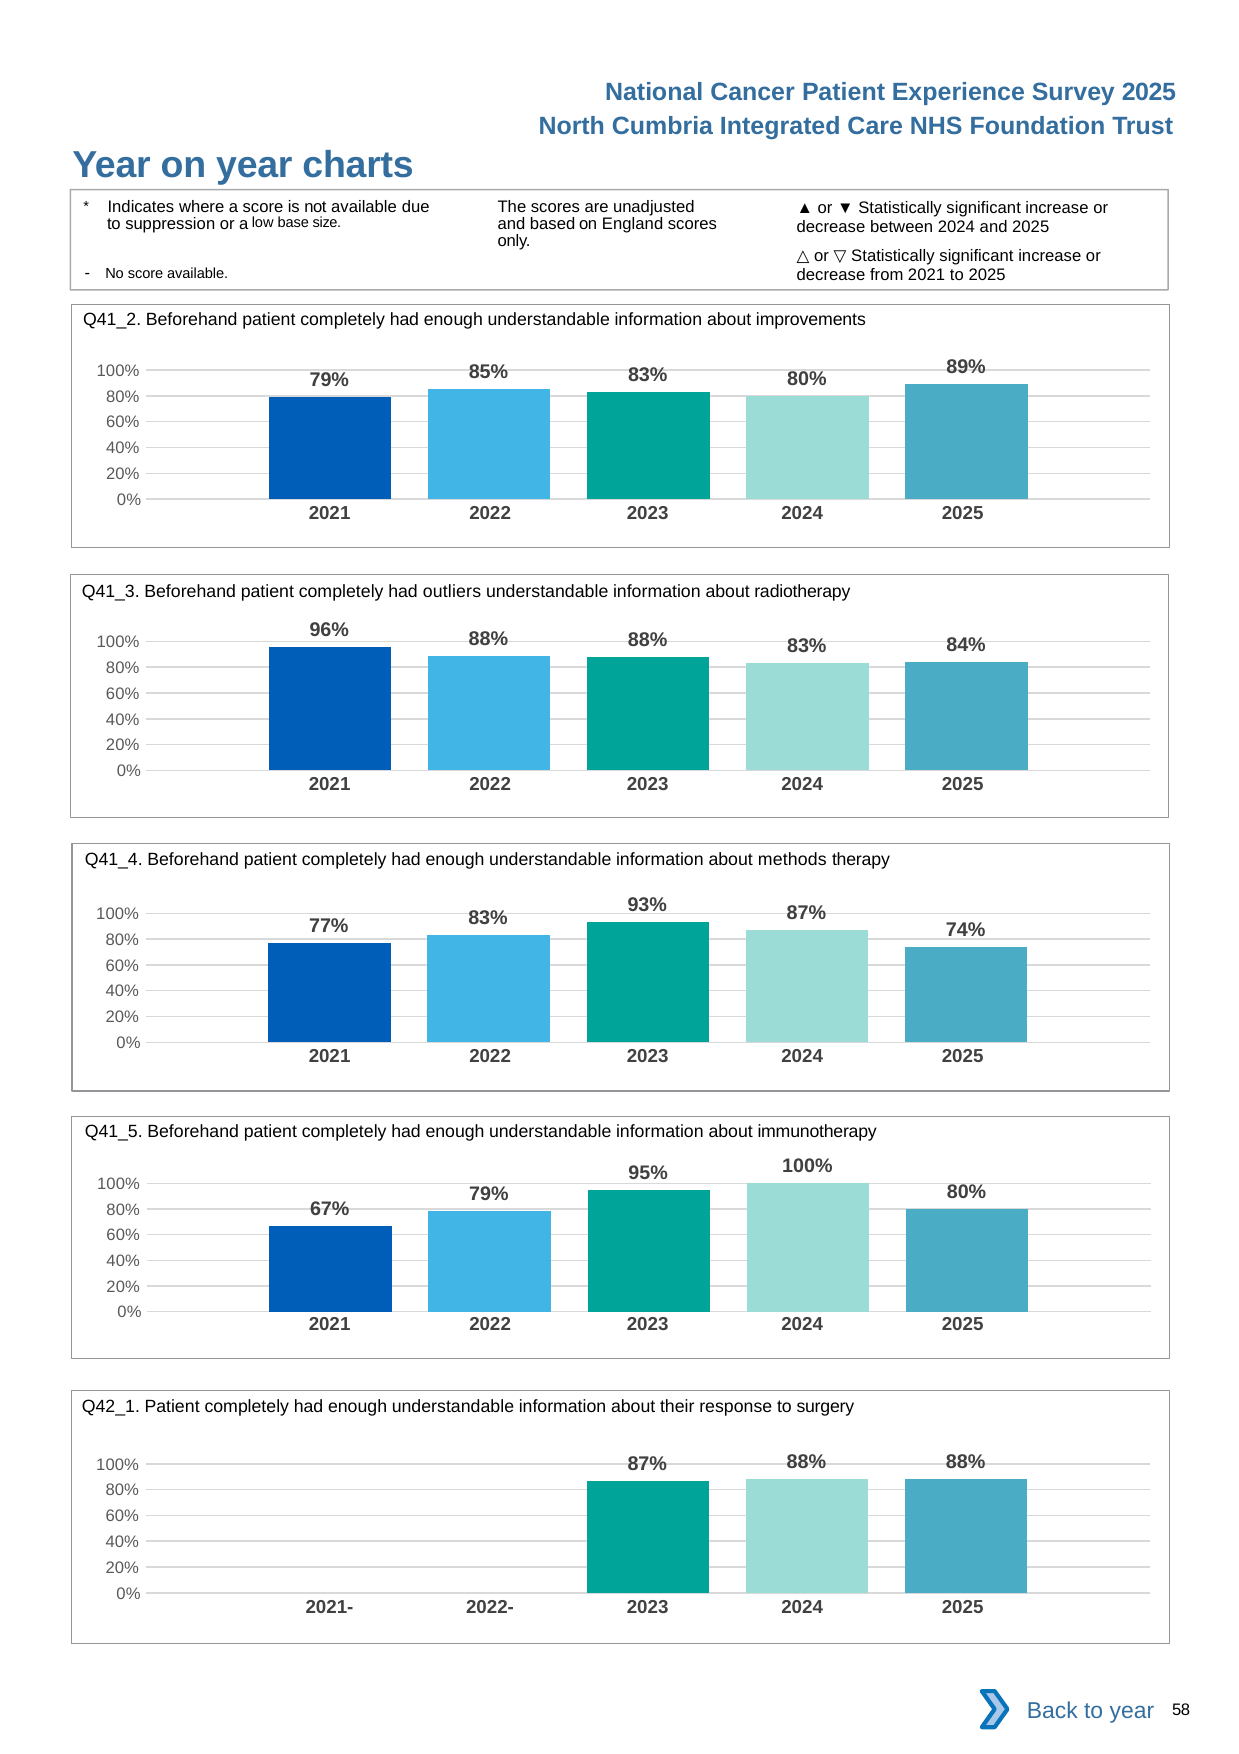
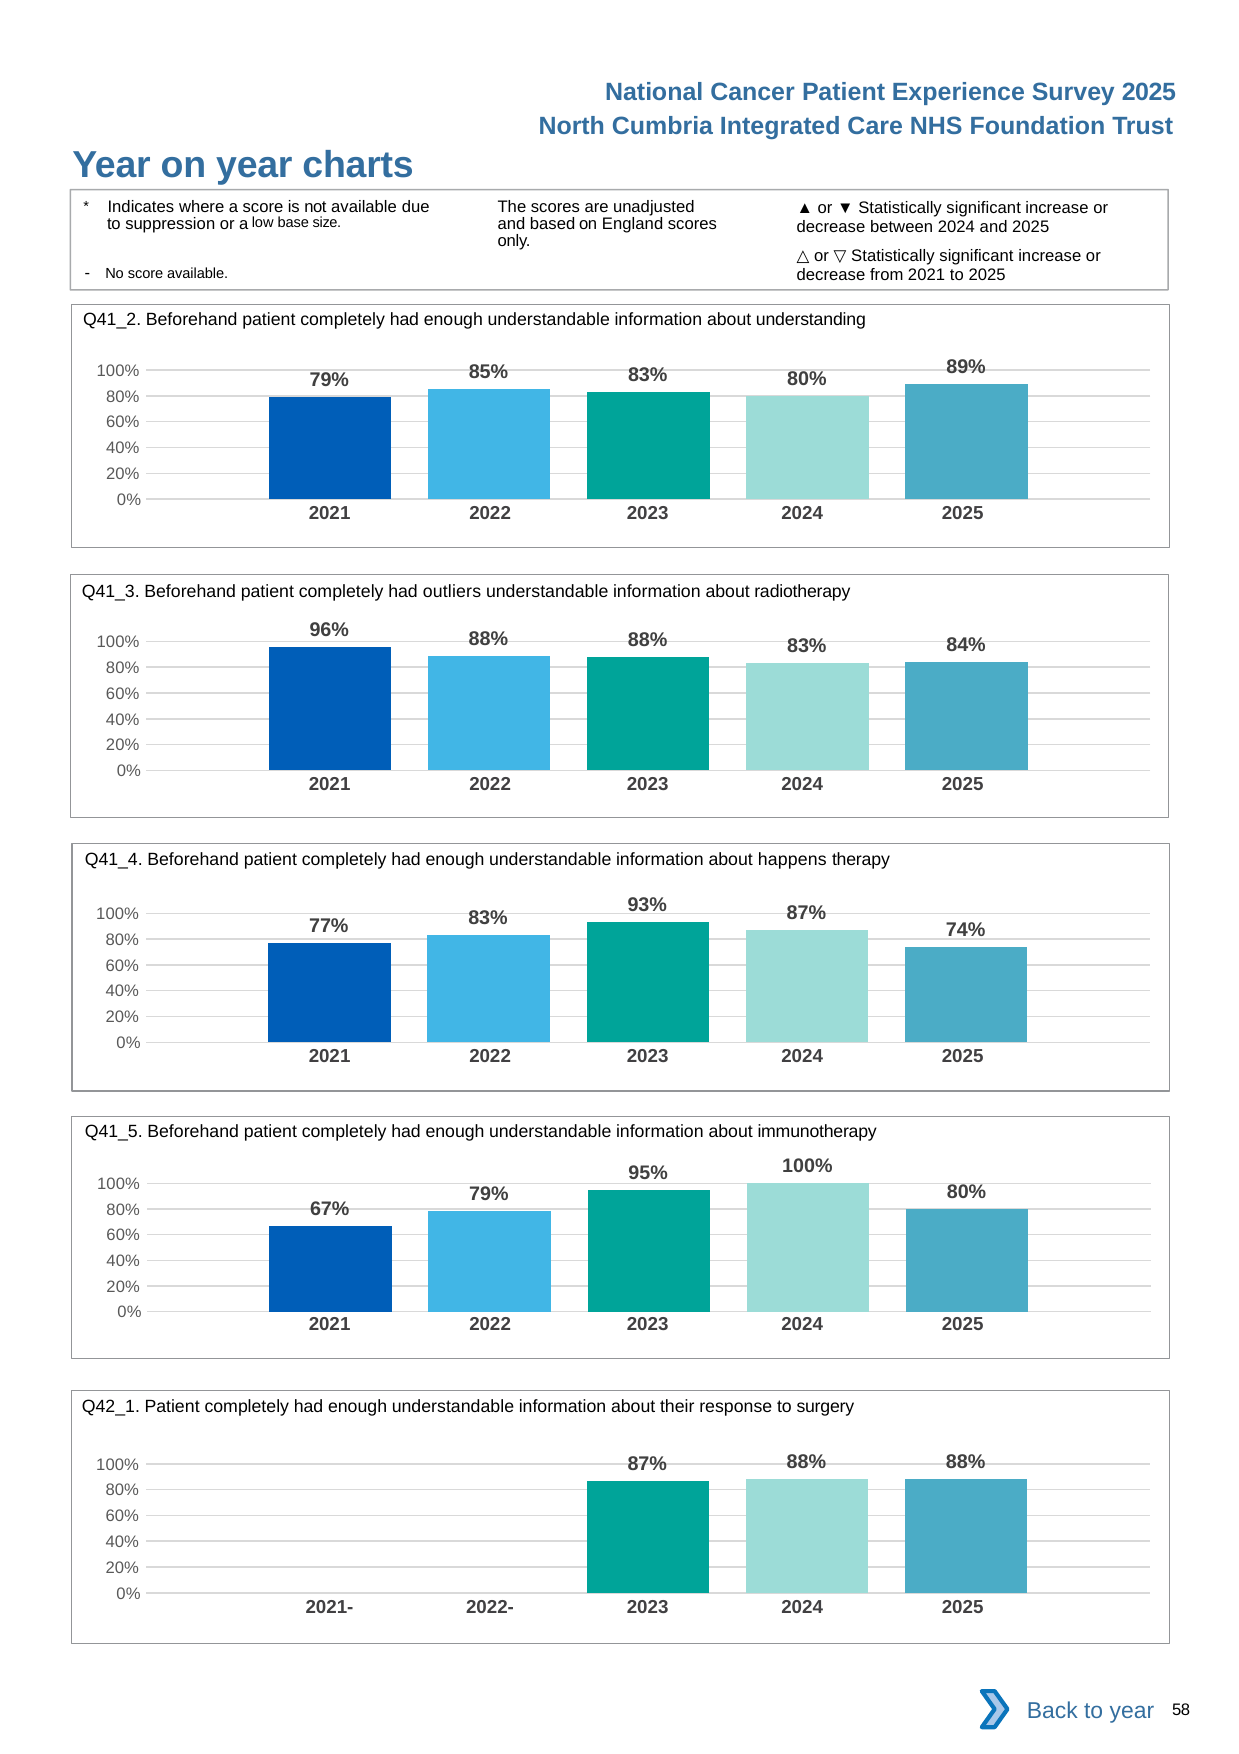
improvements: improvements -> understanding (811, 319)
methods: methods -> happens (792, 860)
